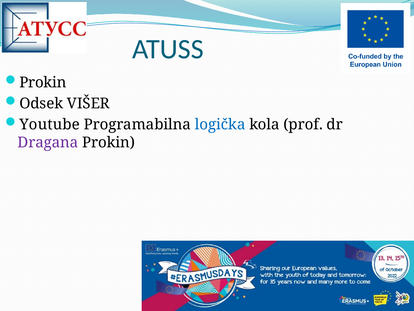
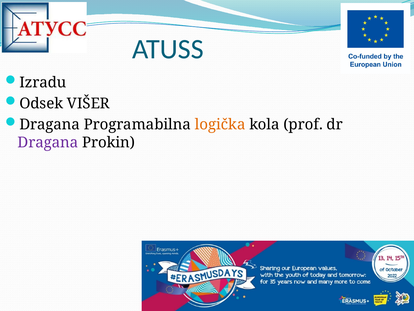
Prokin: Prokin -> Izradu (43, 83)
Youtube: Youtube -> Dragana (50, 124)
logička colour: blue -> orange (220, 124)
